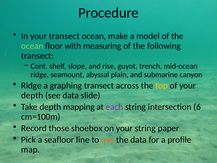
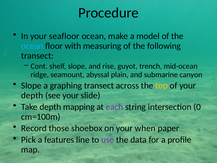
your transect: transect -> seafloor (64, 36)
ocean colour: light green -> light blue (32, 46)
Ridge: Ridge -> Slope (31, 86)
see data: data -> your (71, 95)
6: 6 -> 0 (197, 107)
your string: string -> when (145, 128)
seafloor: seafloor -> features (59, 140)
use colour: orange -> purple (108, 140)
